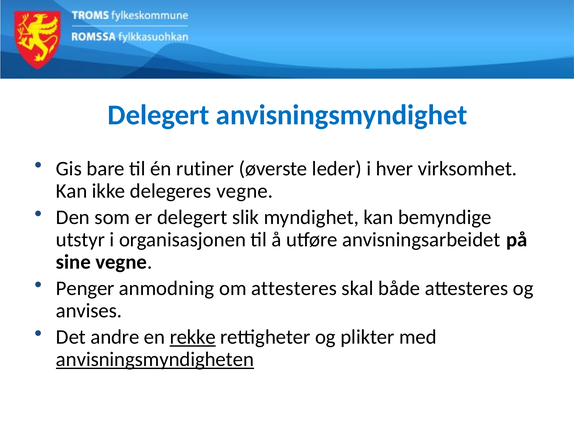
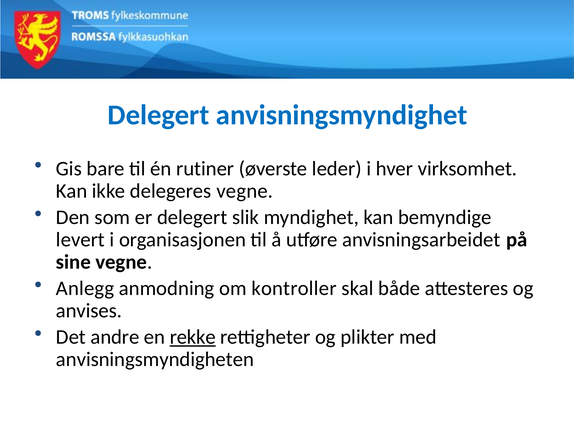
utstyr: utstyr -> levert (80, 240)
Penger: Penger -> Anlegg (85, 289)
om attesteres: attesteres -> kontroller (294, 289)
anvisningsmyndigheten underline: present -> none (155, 360)
